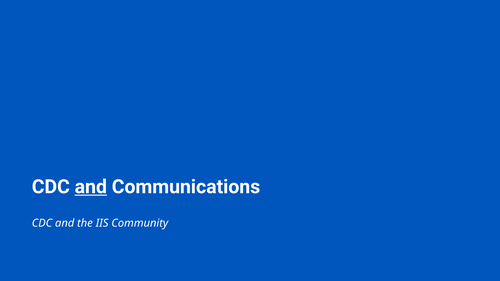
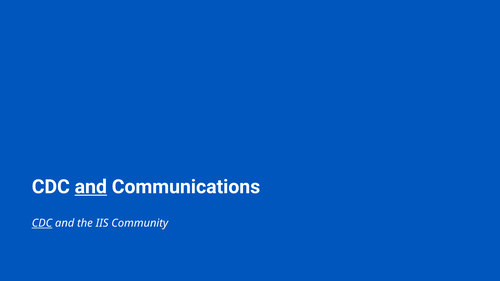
CDC underline: none -> present (42, 223)
